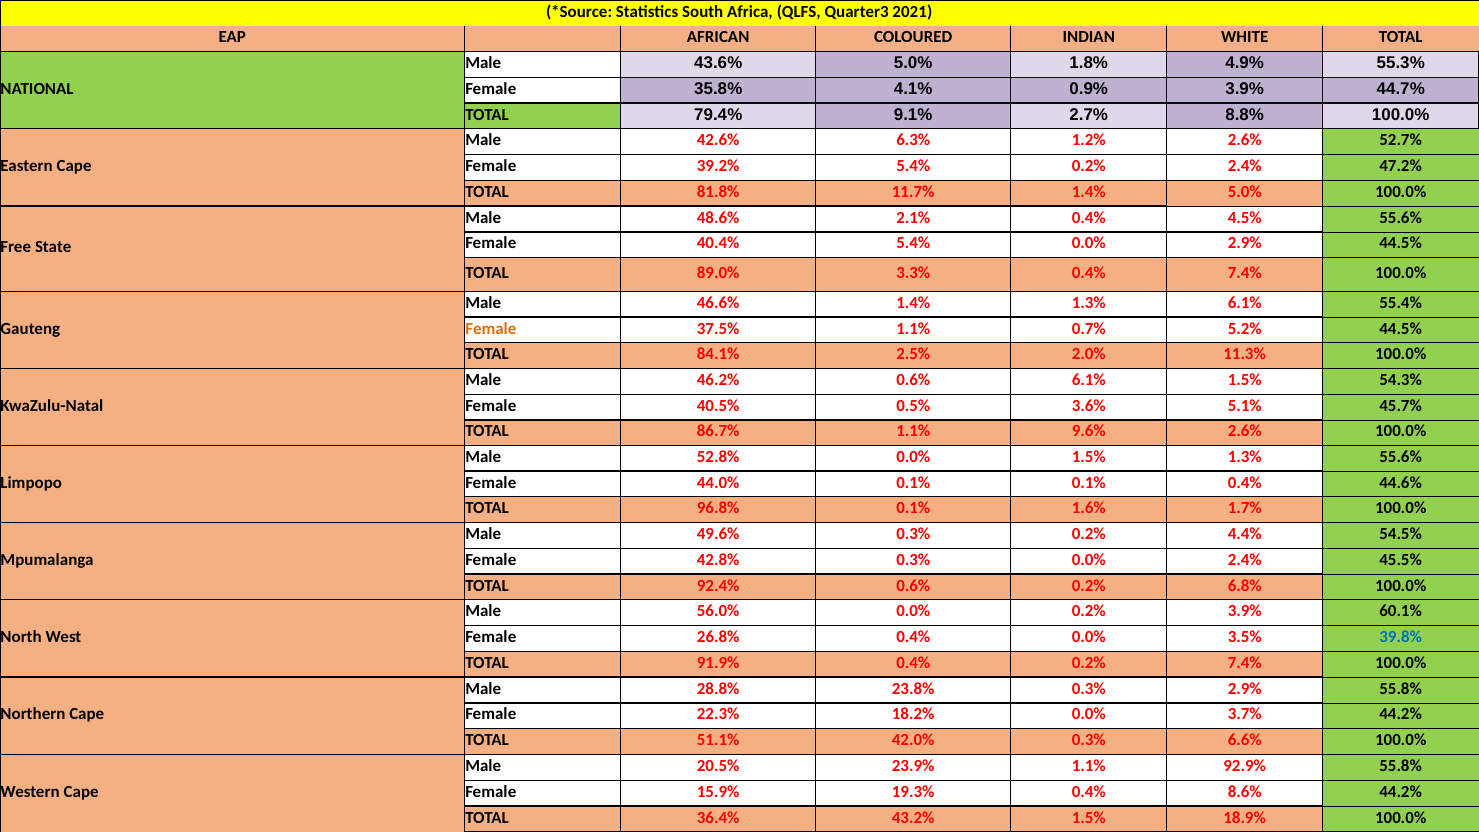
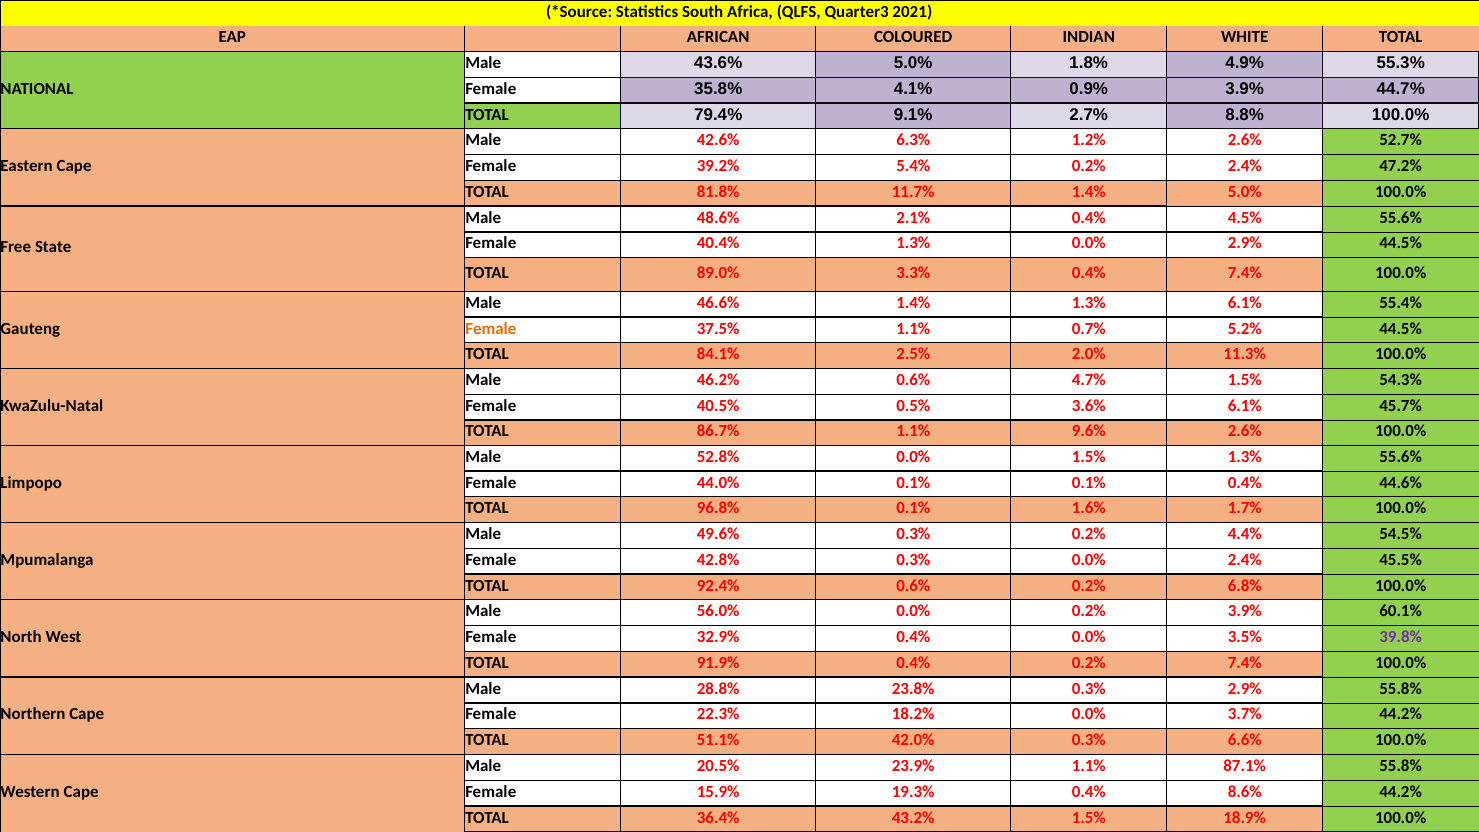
40.4% 5.4%: 5.4% -> 1.3% (913, 243)
0.6% 6.1%: 6.1% -> 4.7% (1089, 380)
3.6% 5.1%: 5.1% -> 6.1% (1245, 406)
26.8%: 26.8% -> 32.9% (718, 637)
39.8% colour: blue -> purple (1401, 637)
92.9%: 92.9% -> 87.1% (1245, 766)
